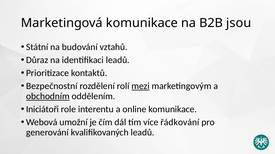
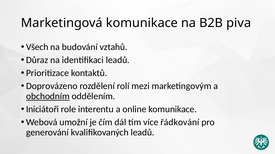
jsou: jsou -> piva (239, 23)
Státní: Státní -> Všech (37, 47)
Bezpečnostní: Bezpečnostní -> Doprovázeno (52, 86)
mezi underline: present -> none (141, 86)
